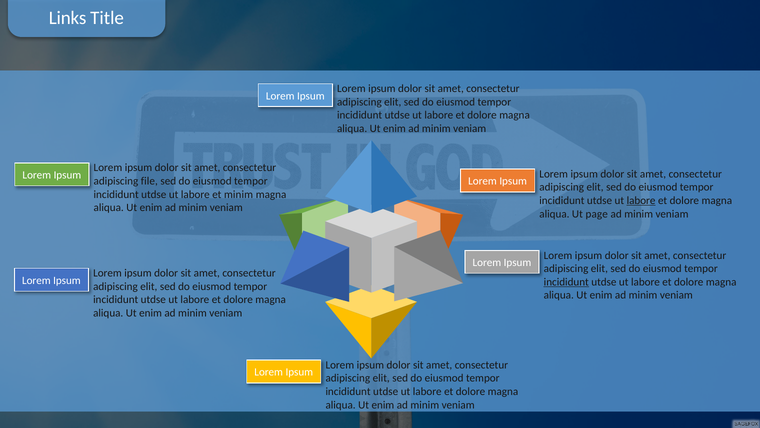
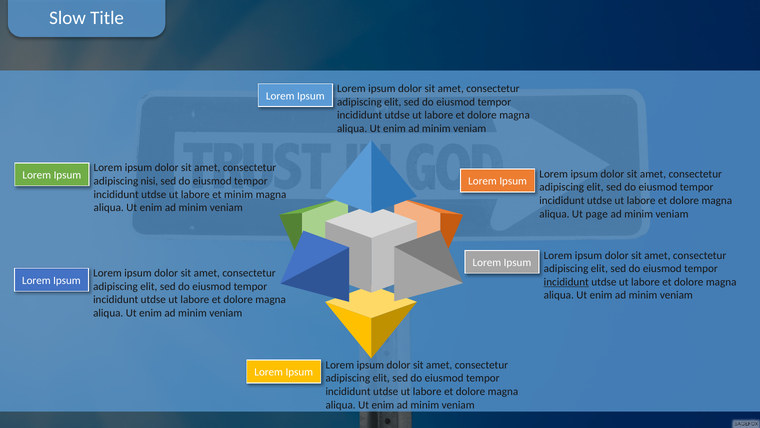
Links: Links -> Slow (68, 18)
file: file -> nisi (149, 181)
labore underline: present -> none (641, 200)
